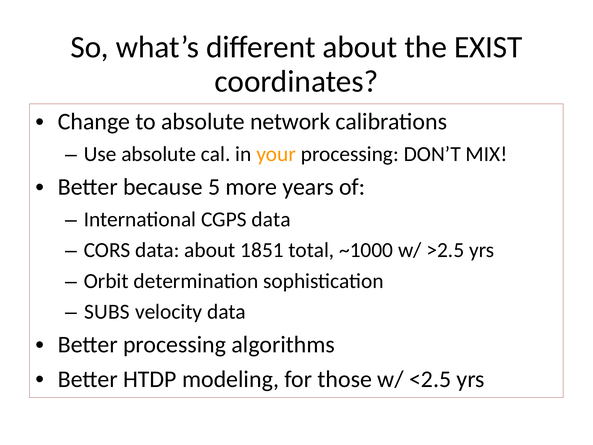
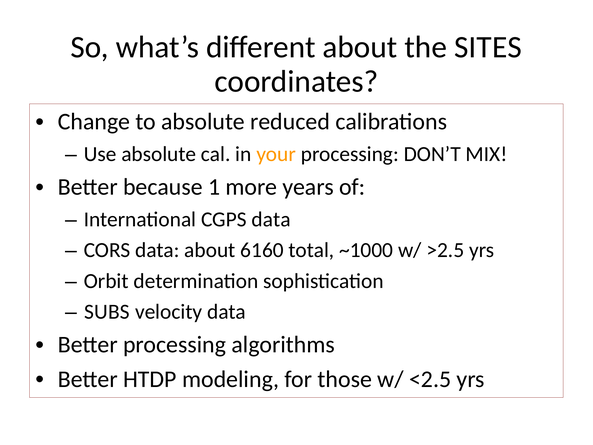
EXIST: EXIST -> SITES (488, 47)
network: network -> reduced (290, 122)
5: 5 -> 1 (214, 187)
1851: 1851 -> 6160 (262, 250)
